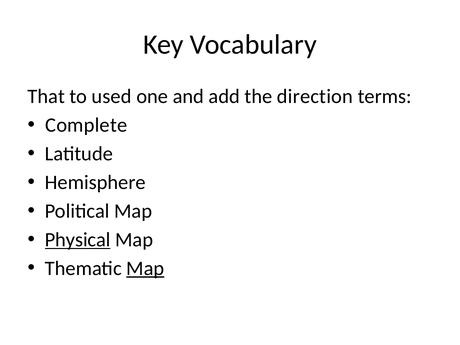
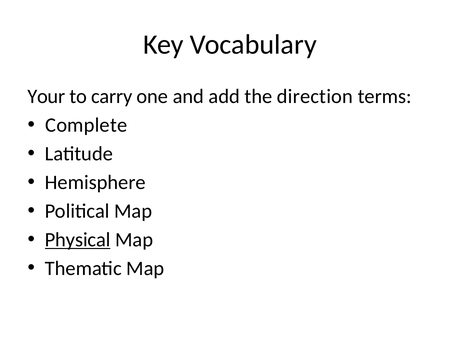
That: That -> Your (46, 96)
used: used -> carry (112, 96)
Map underline: present -> none (145, 268)
